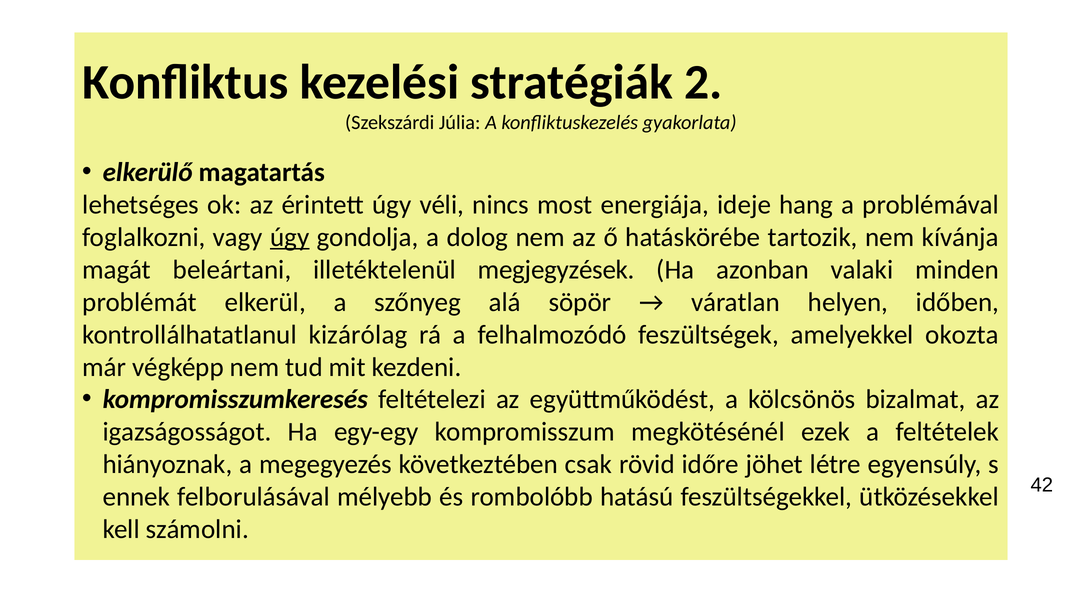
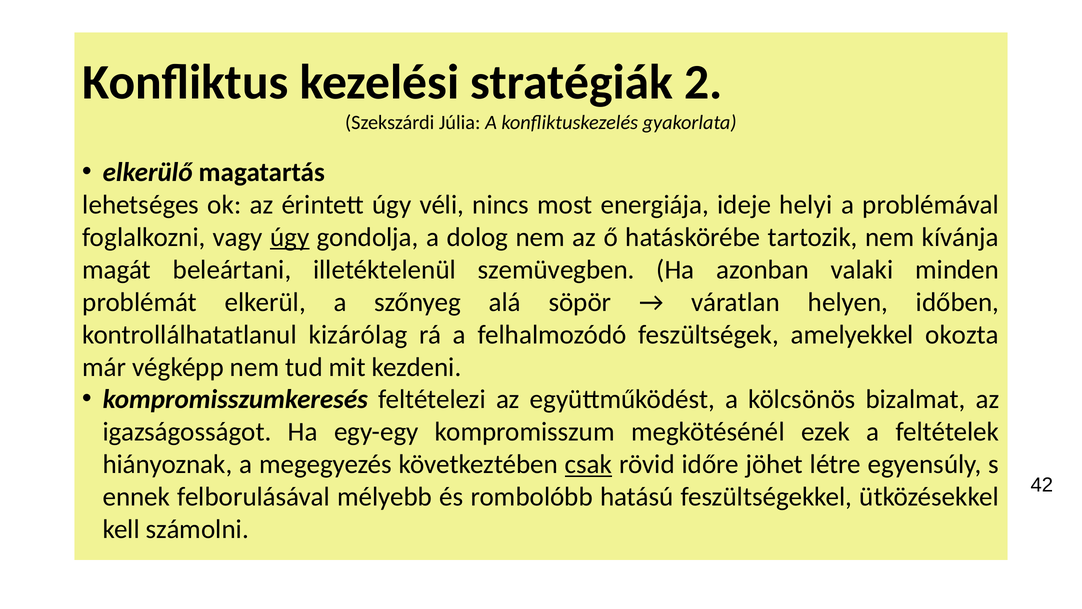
hang: hang -> helyi (806, 205)
megjegyzések: megjegyzések -> szemüvegben (556, 269)
csak underline: none -> present (589, 464)
